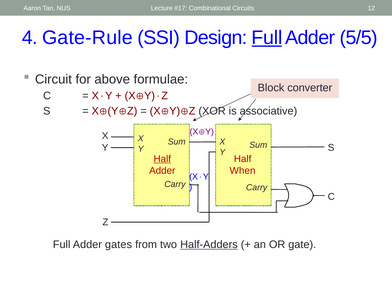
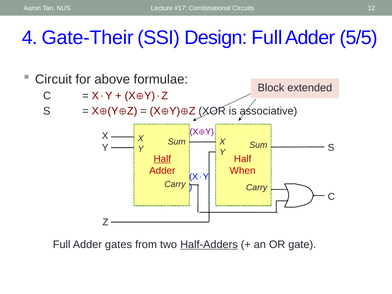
Gate-Rule: Gate-Rule -> Gate-Their (88, 38)
Full underline: present -> none (267, 38)
converter: converter -> extended (310, 88)
